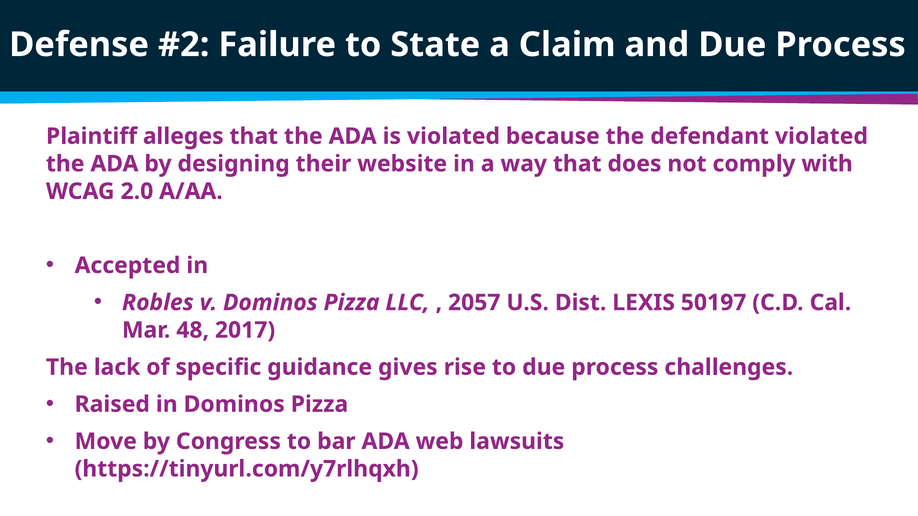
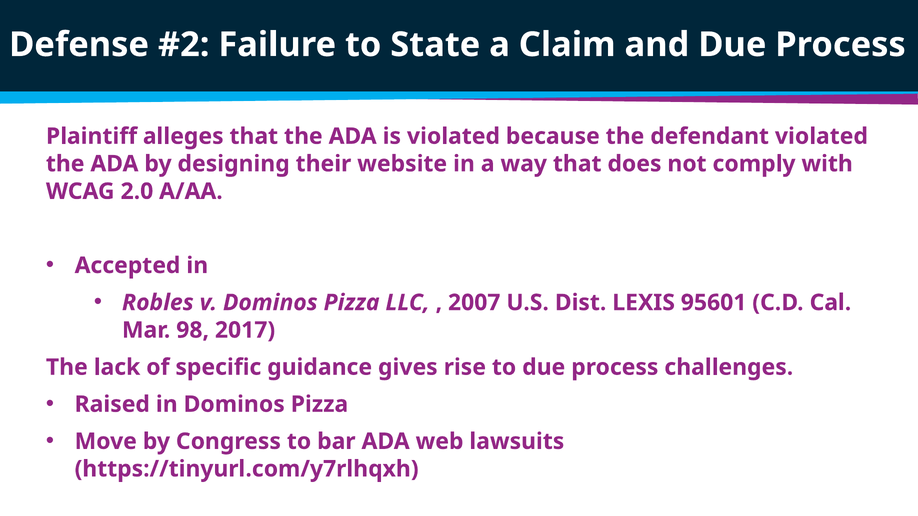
2057: 2057 -> 2007 (474, 303)
50197: 50197 -> 95601 (714, 303)
48: 48 -> 98 (193, 330)
